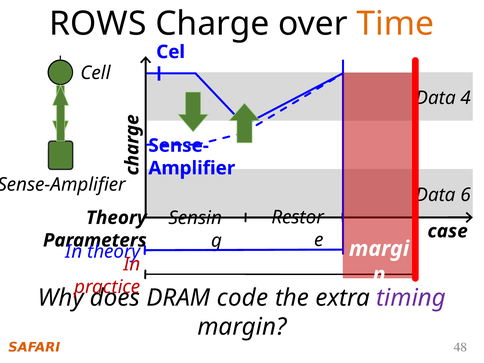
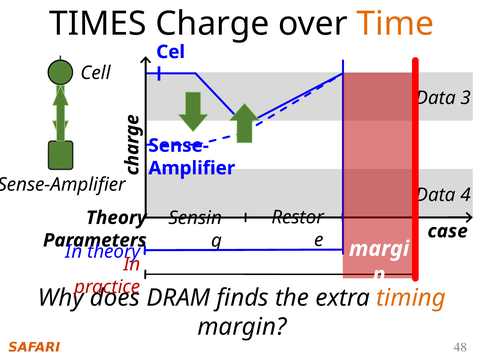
ROWS: ROWS -> TIMES (98, 24)
4: 4 -> 3 (466, 98)
6: 6 -> 4 (466, 195)
code: code -> finds (243, 298)
timing colour: purple -> orange (411, 298)
